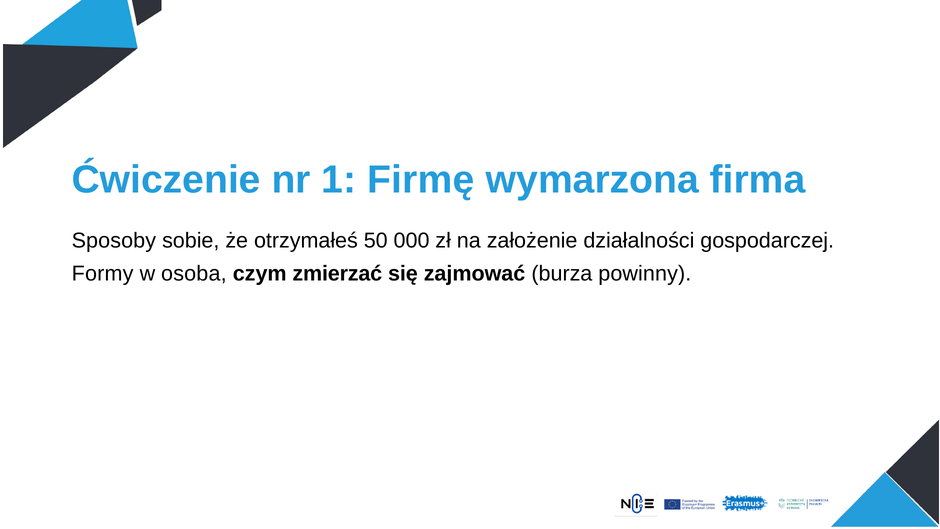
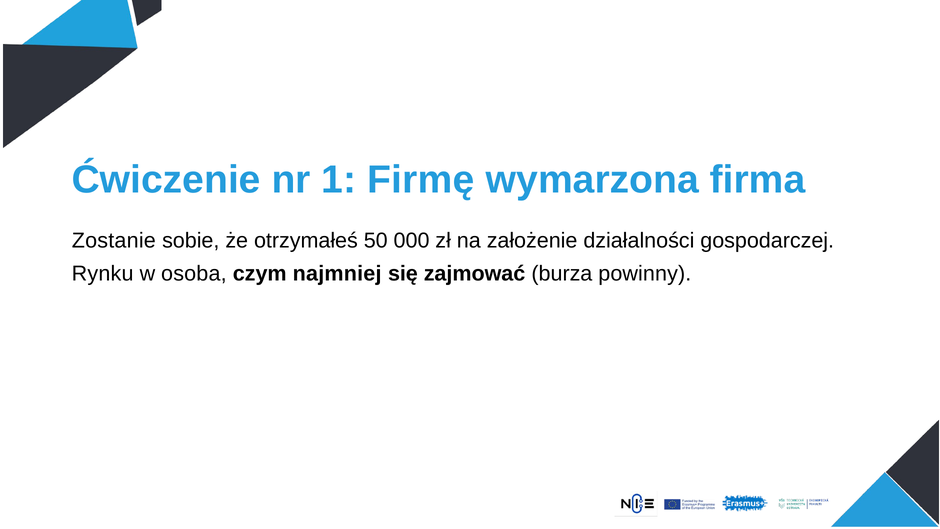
Sposoby: Sposoby -> Zostanie (114, 241)
Formy: Formy -> Rynku (103, 274)
zmierzać: zmierzać -> najmniej (337, 274)
